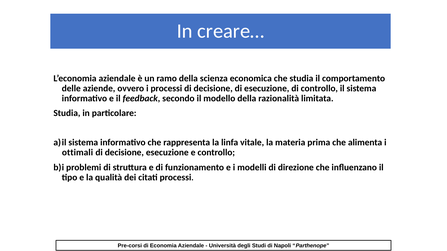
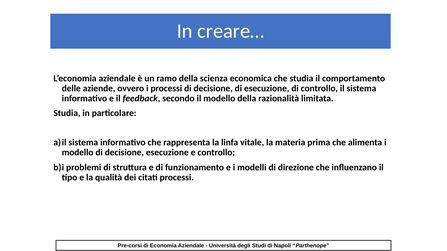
ottimali: ottimali -> modello (78, 153)
